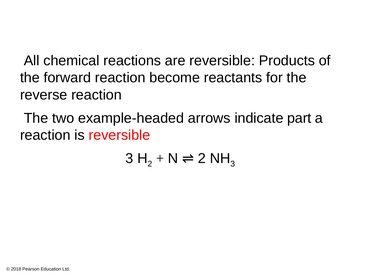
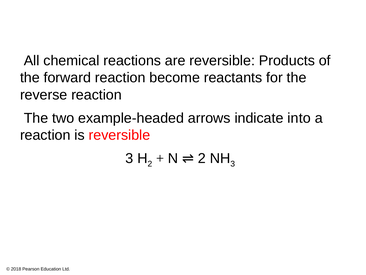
part: part -> into (299, 118)
